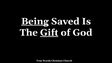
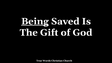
Gift underline: present -> none (49, 33)
